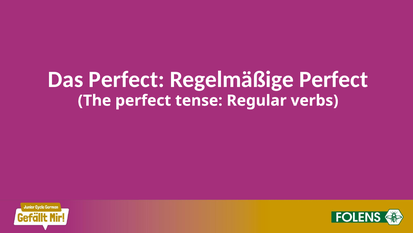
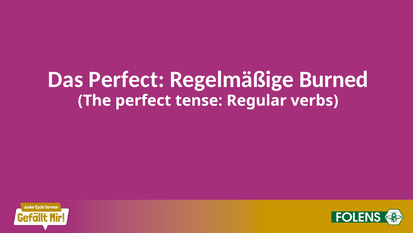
Regelmäßige Perfect: Perfect -> Burned (334, 79)
